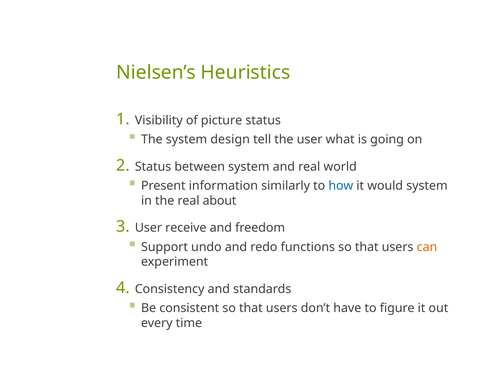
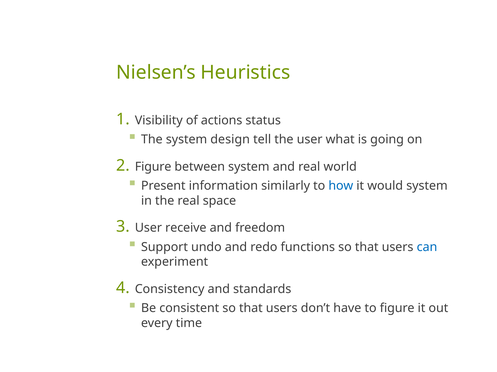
picture: picture -> actions (222, 121)
Status: Status -> Figure (153, 167)
about: about -> space (219, 201)
can colour: orange -> blue (427, 247)
